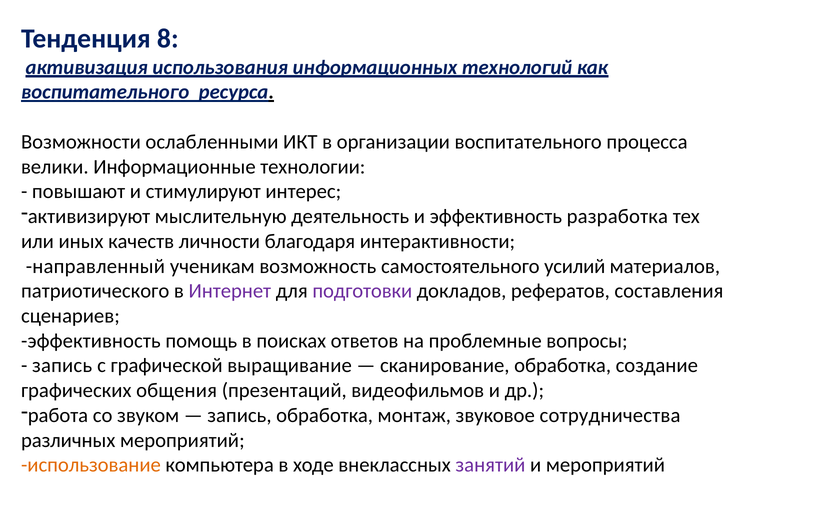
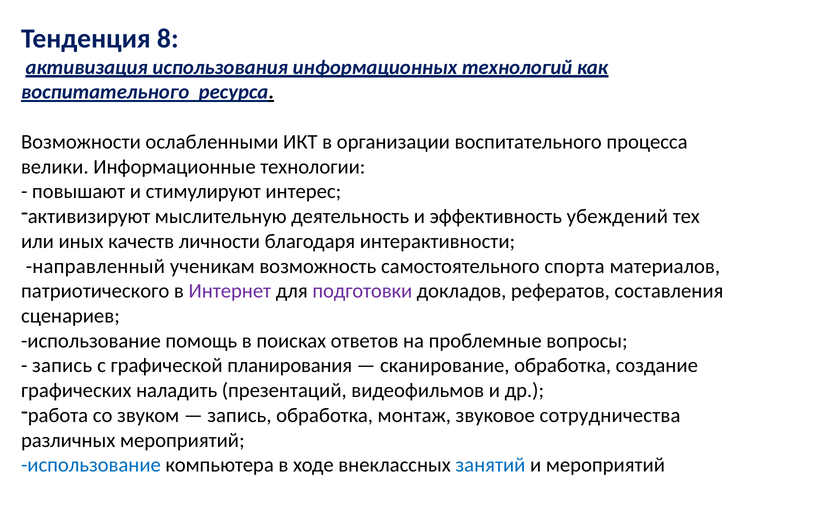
разработка: разработка -> убеждений (617, 216)
усилий: усилий -> спорта (575, 266)
эффективность: эффективность -> использование (91, 340)
выращивание: выращивание -> планирования (290, 365)
общения: общения -> наладить (177, 390)
использование colour: orange -> blue (91, 465)
занятий colour: purple -> blue (490, 465)
